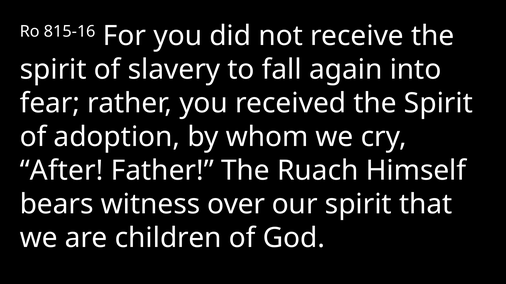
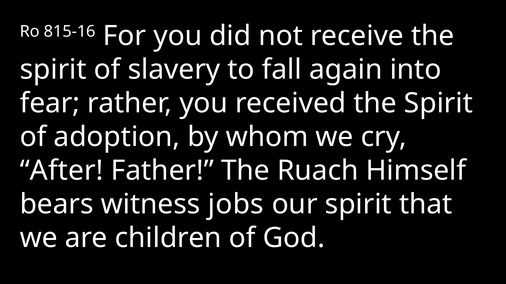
over: over -> jobs (236, 205)
